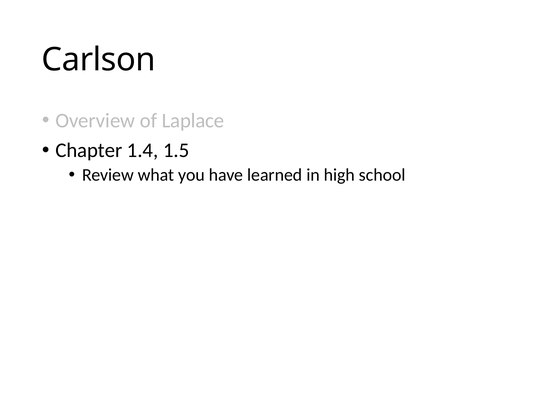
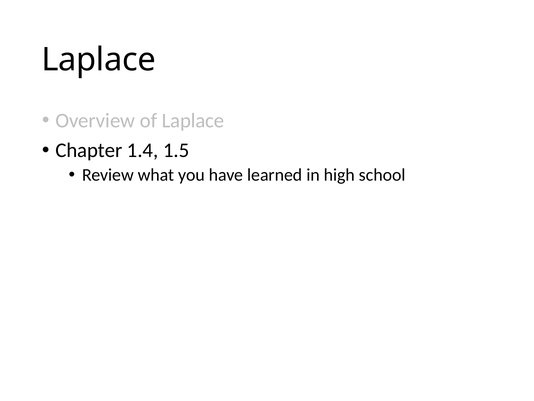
Carlson: Carlson -> Laplace (99, 60)
